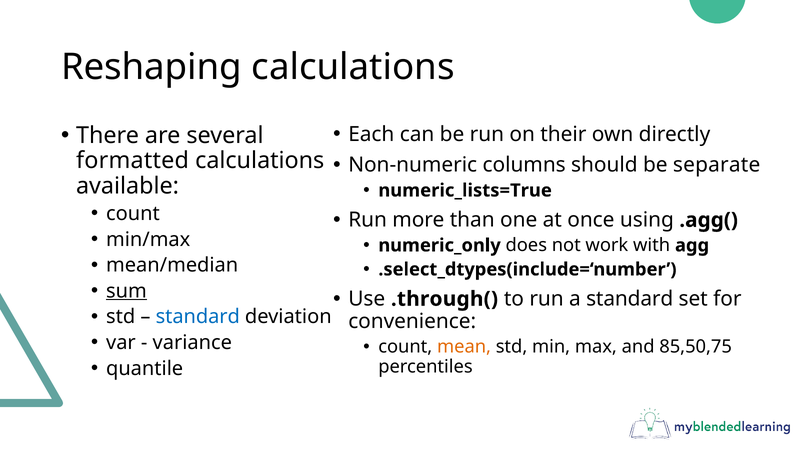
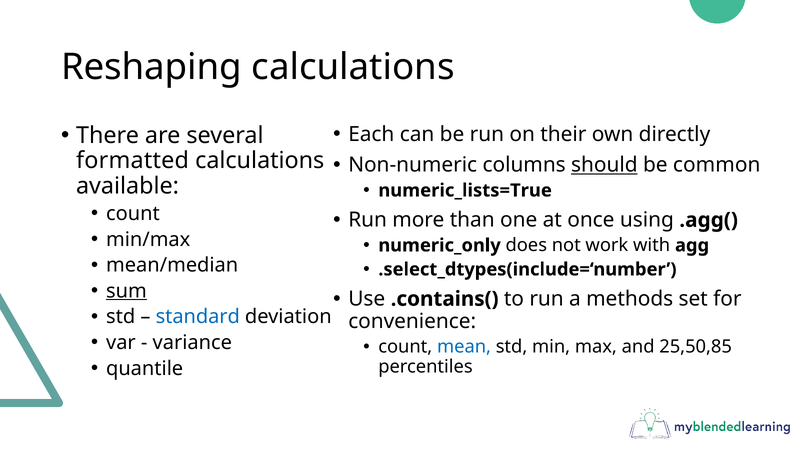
should underline: none -> present (604, 165)
separate: separate -> common (717, 165)
.through(: .through( -> .contains( (445, 299)
a standard: standard -> methods (630, 299)
mean colour: orange -> blue (464, 346)
85,50,75: 85,50,75 -> 25,50,85 (696, 346)
